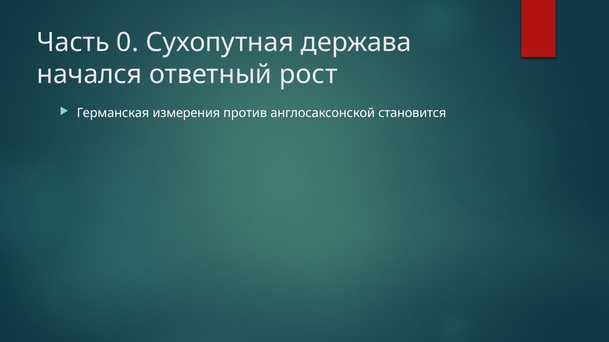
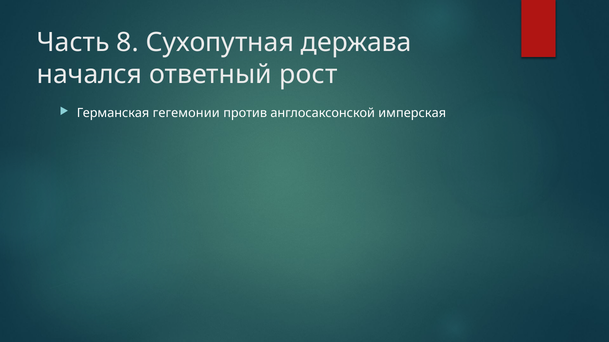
0: 0 -> 8 (128, 43)
измерения: измерения -> гегемонии (186, 113)
становится: становится -> имперская (412, 113)
